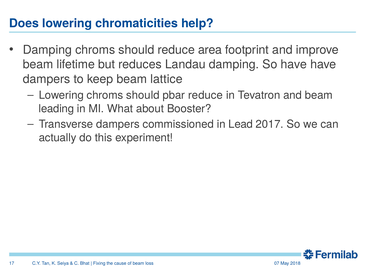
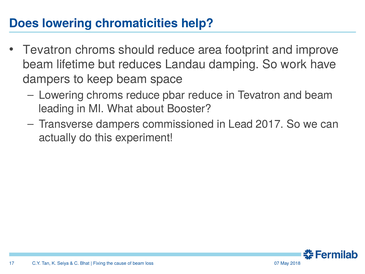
Damping: Damping -> Tevatron (47, 50)
So have: have -> work (294, 64)
lattice: lattice -> space (167, 79)
Lowering chroms should: should -> reduce (143, 95)
